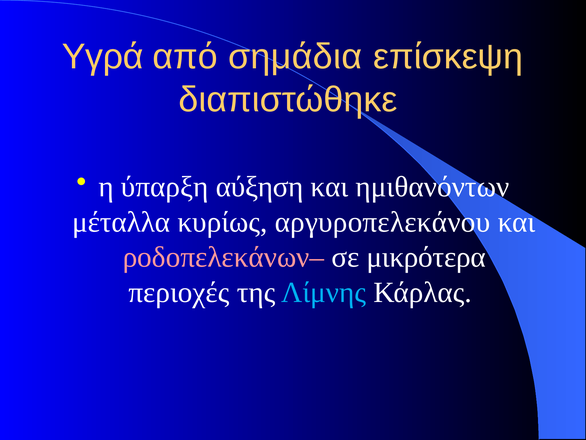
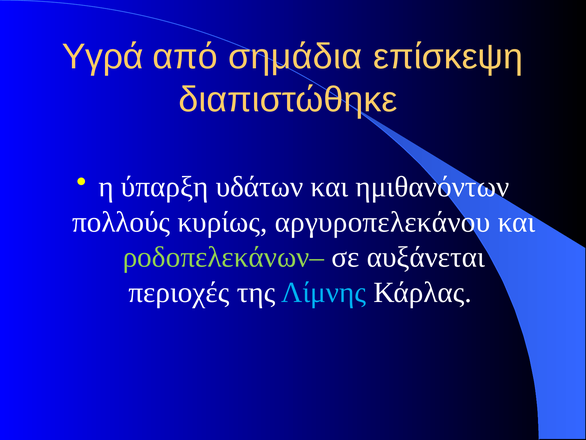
αύξηση: αύξηση -> υδάτων (260, 187)
μέταλλα: μέταλλα -> πολλούς (121, 222)
ροδοπελεκάνων– colour: pink -> light green (223, 257)
μικρότερα: μικρότερα -> αυξάνεται (426, 257)
